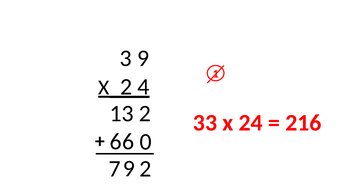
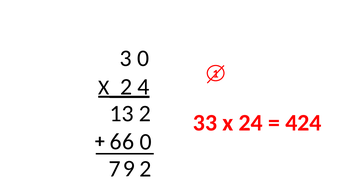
3 9: 9 -> 0 (143, 58)
216: 216 -> 424 (303, 123)
